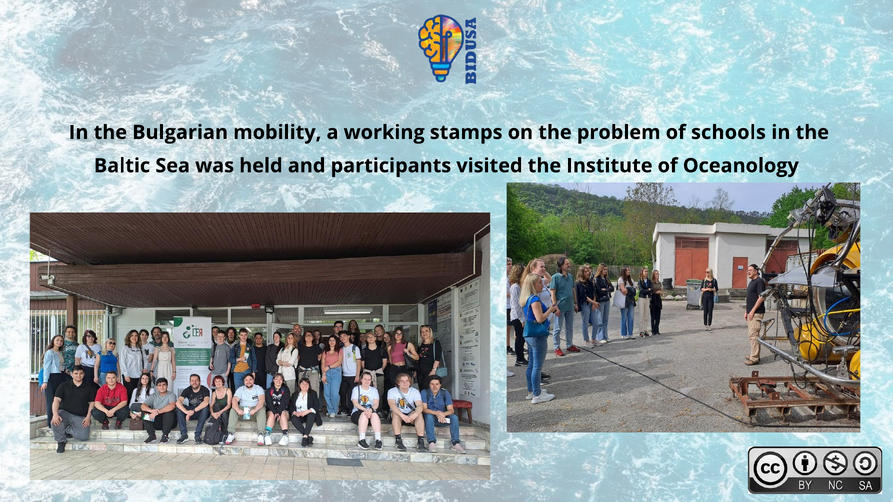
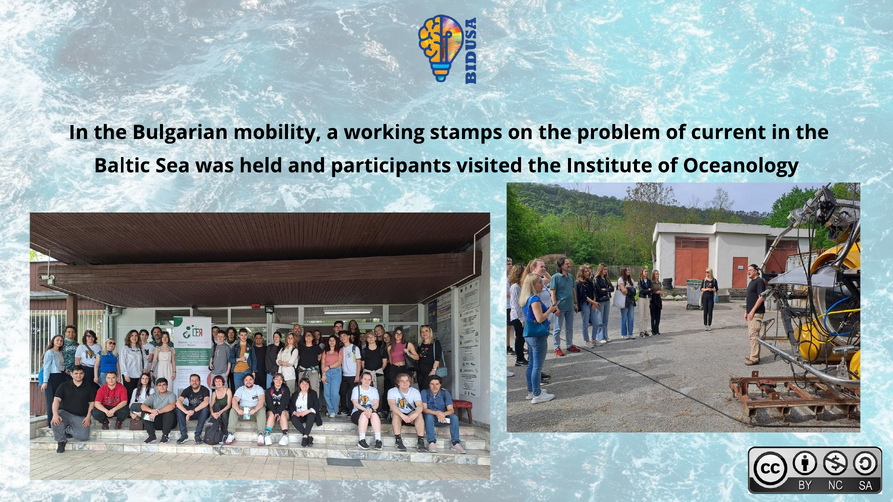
schools: schools -> current (729, 133)
